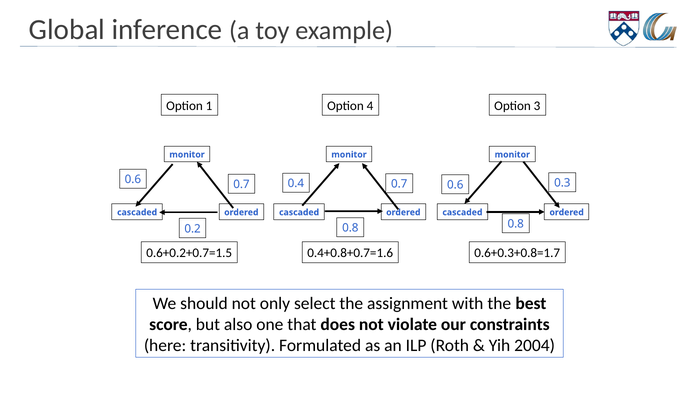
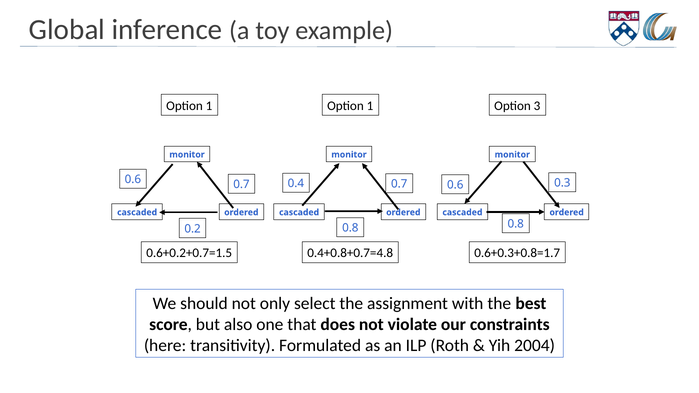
1 Option 4: 4 -> 1 (370, 106)
0.4+0.8+0.7=1.6: 0.4+0.8+0.7=1.6 -> 0.4+0.8+0.7=4.8 (350, 253)
